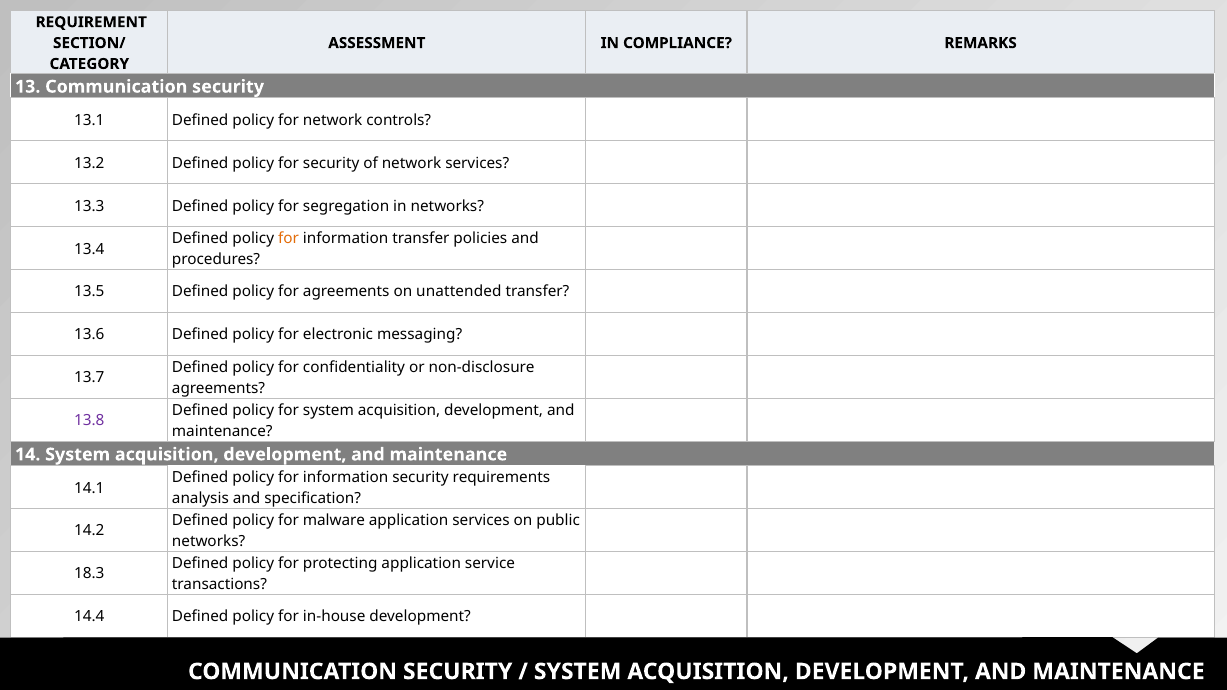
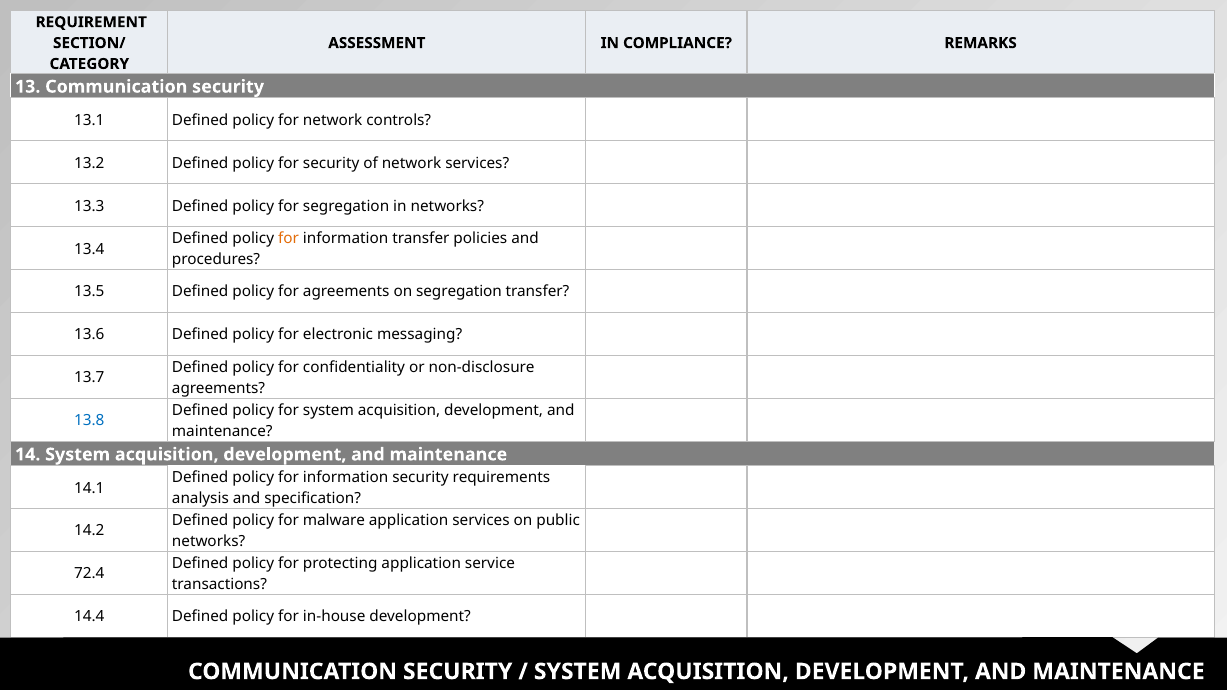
on unattended: unattended -> segregation (459, 292)
13.8 colour: purple -> blue (89, 421)
18.3: 18.3 -> 72.4 (89, 574)
